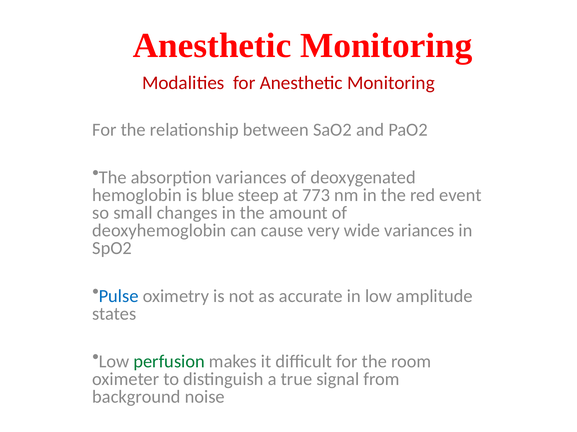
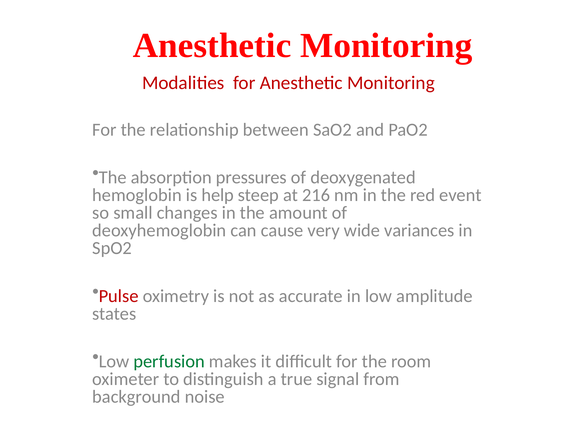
absorption variances: variances -> pressures (251, 178)
blue: blue -> help (218, 196)
773: 773 -> 216 (316, 196)
Pulse colour: blue -> red (119, 296)
